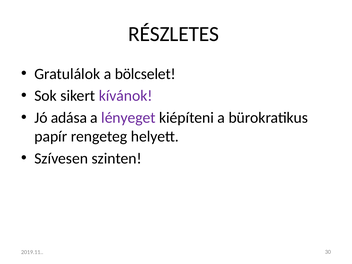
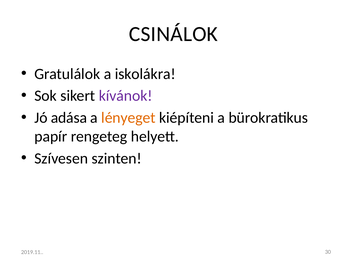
RÉSZLETES: RÉSZLETES -> CSINÁLOK (173, 34)
bölcselet: bölcselet -> iskolákra (145, 74)
lényeget colour: purple -> orange (128, 118)
